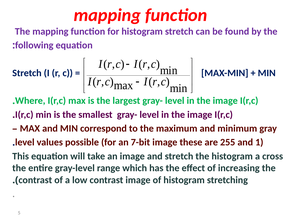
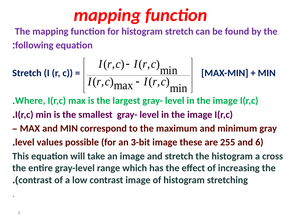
7-bit: 7-bit -> 3-bit (140, 143)
1: 1 -> 6 (259, 143)
